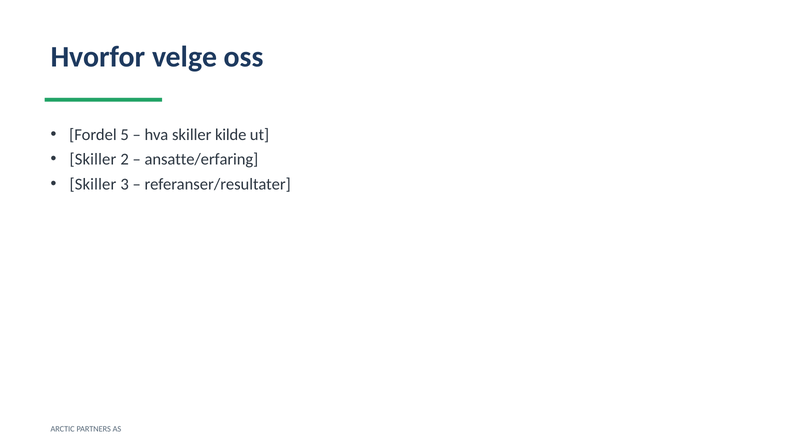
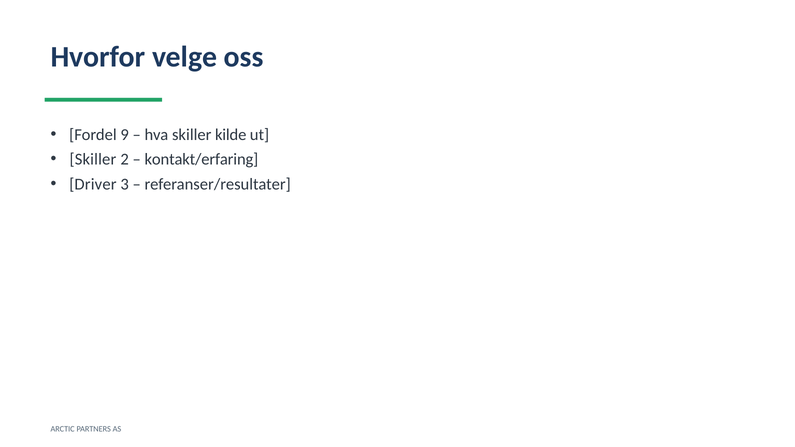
5: 5 -> 9 (125, 135)
ansatte/erfaring: ansatte/erfaring -> kontakt/erfaring (201, 160)
Skiller: Skiller -> Driver (93, 184)
